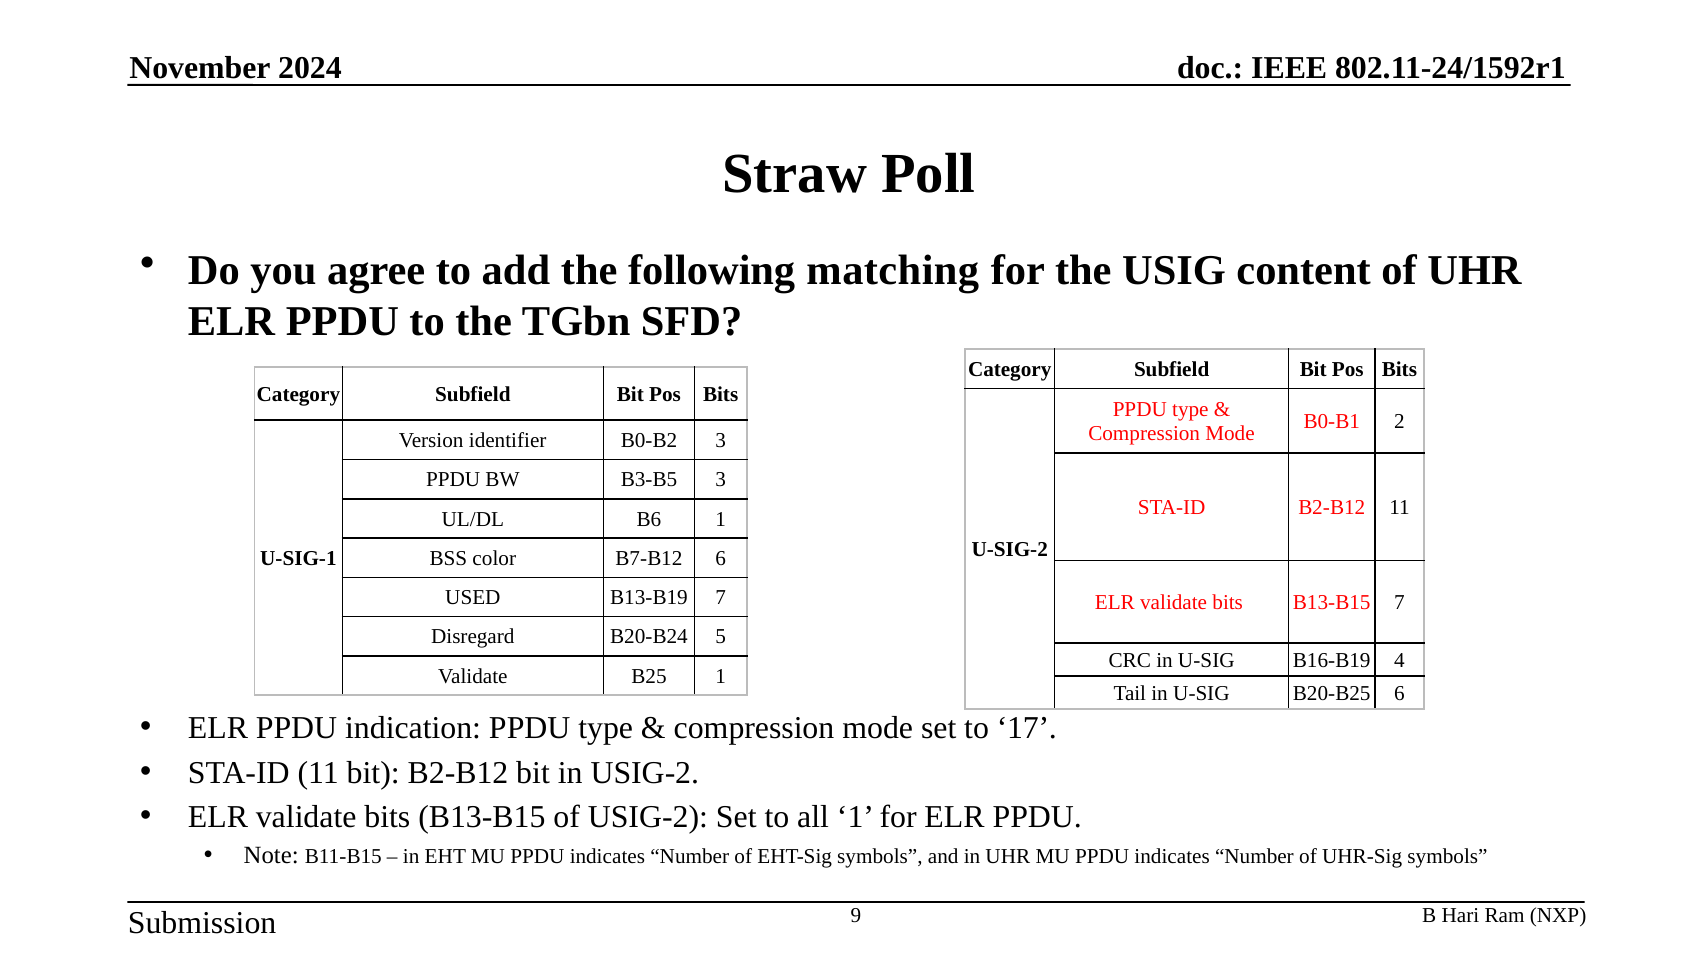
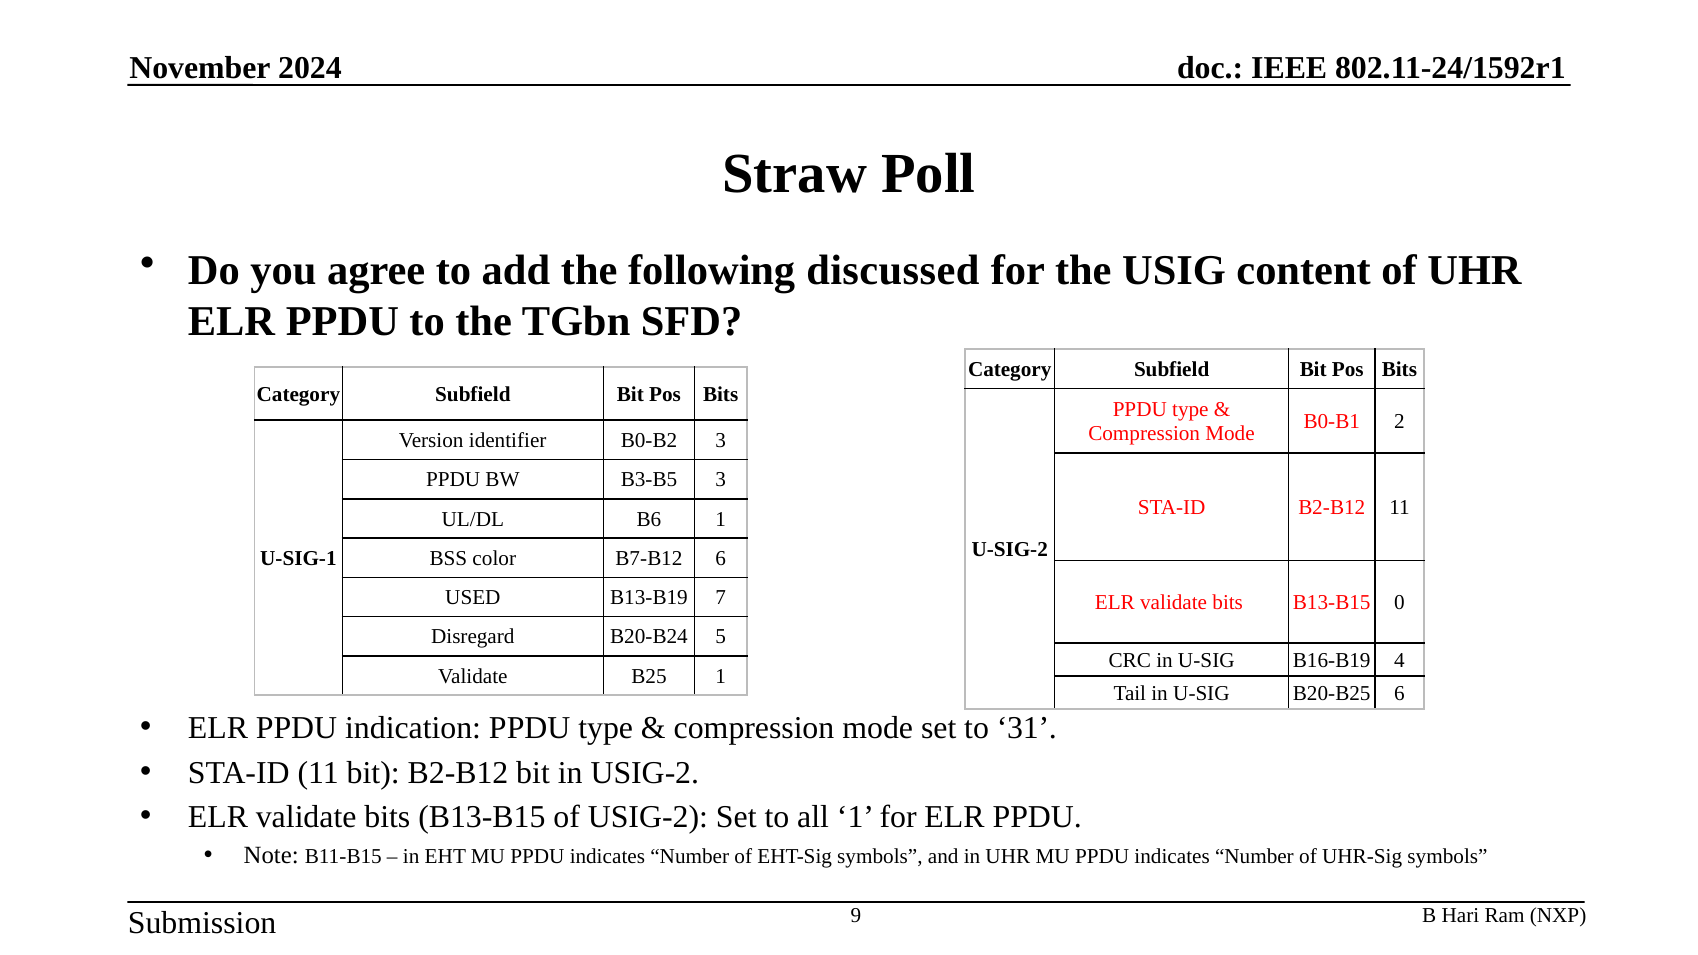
matching: matching -> discussed (893, 270)
B13-B15 7: 7 -> 0 (1399, 603)
17: 17 -> 31 (1027, 728)
